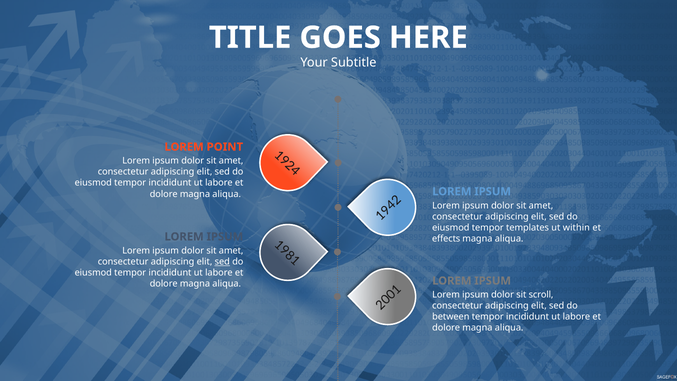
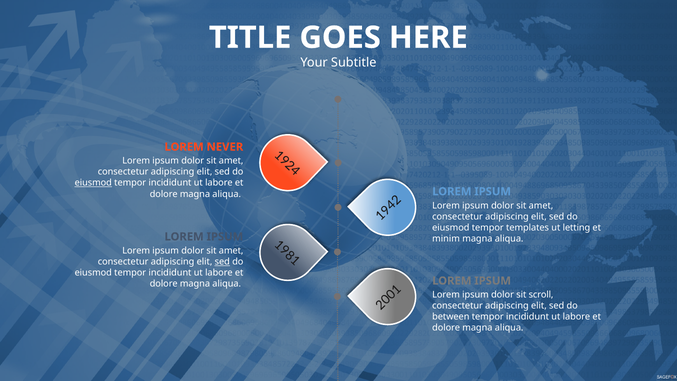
POINT: POINT -> NEVER (225, 147)
eiusmod underline: none -> present (93, 183)
within: within -> letting (576, 227)
effects: effects -> minim (446, 238)
